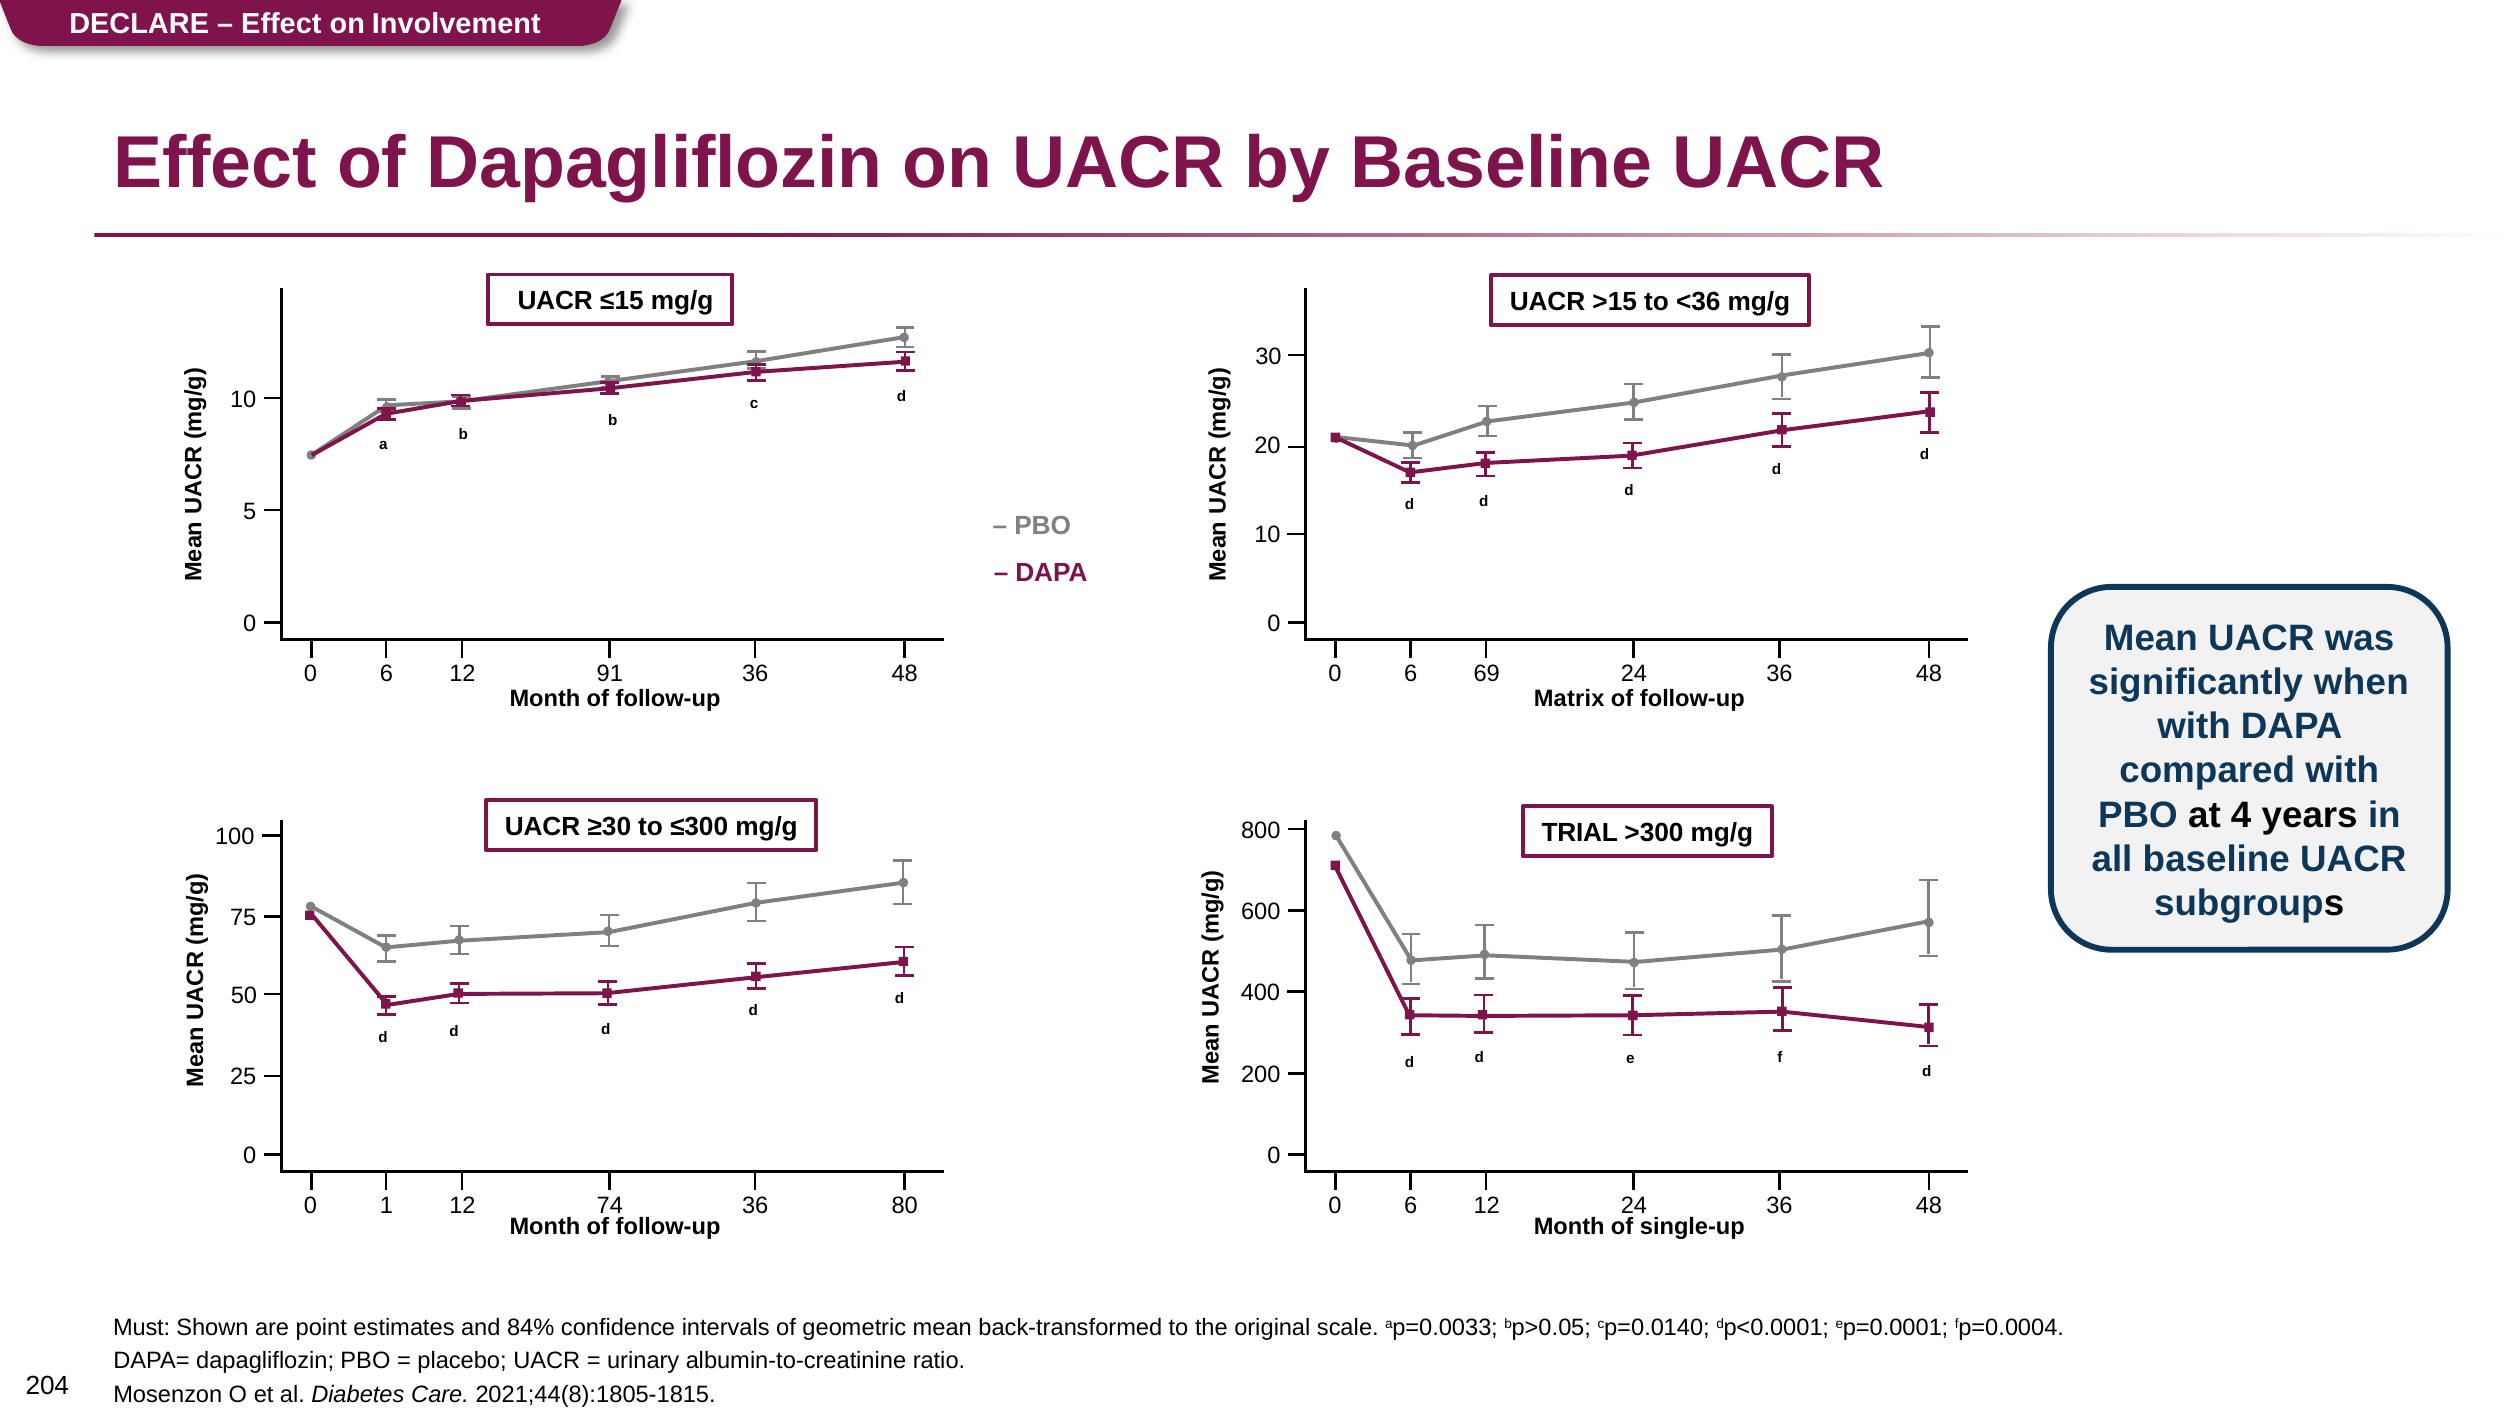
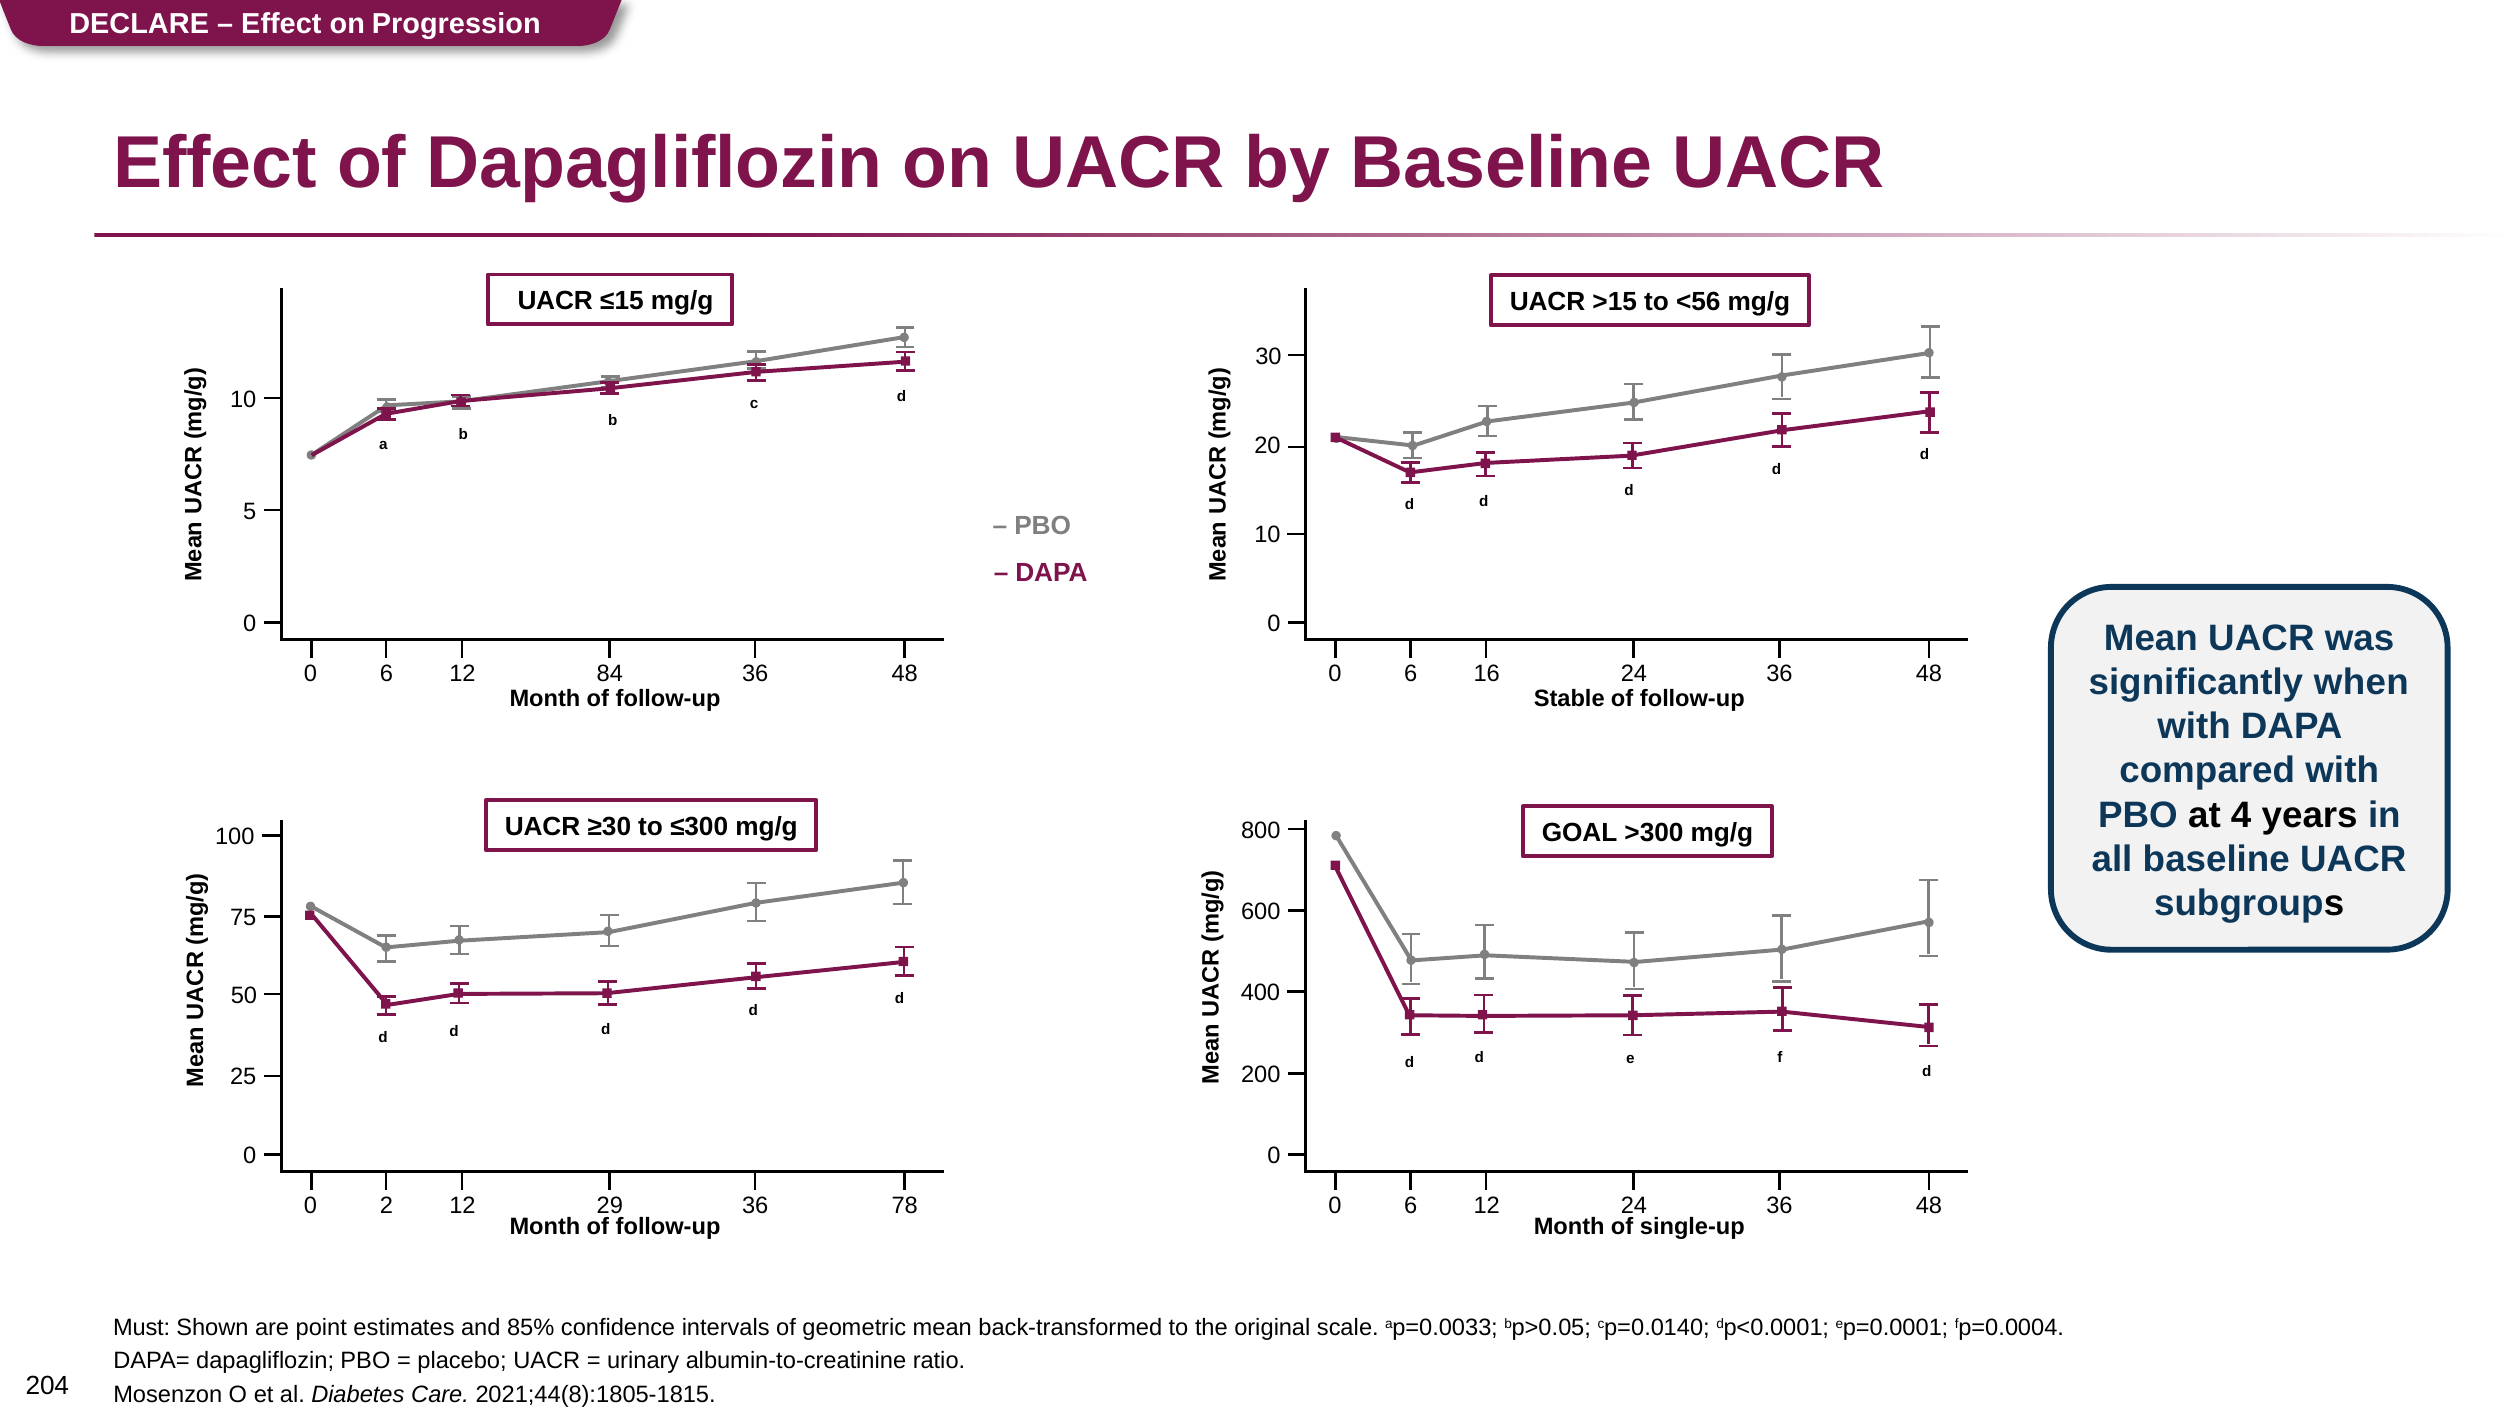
Involvement: Involvement -> Progression (456, 24)
<36: <36 -> <56 (1698, 302)
91: 91 -> 84 (610, 674)
69: 69 -> 16 (1487, 674)
Matrix: Matrix -> Stable (1569, 699)
TRIAL: TRIAL -> GOAL (1580, 833)
1: 1 -> 2 (386, 1206)
74: 74 -> 29 (610, 1206)
80: 80 -> 78 (905, 1206)
84%: 84% -> 85% (531, 1327)
